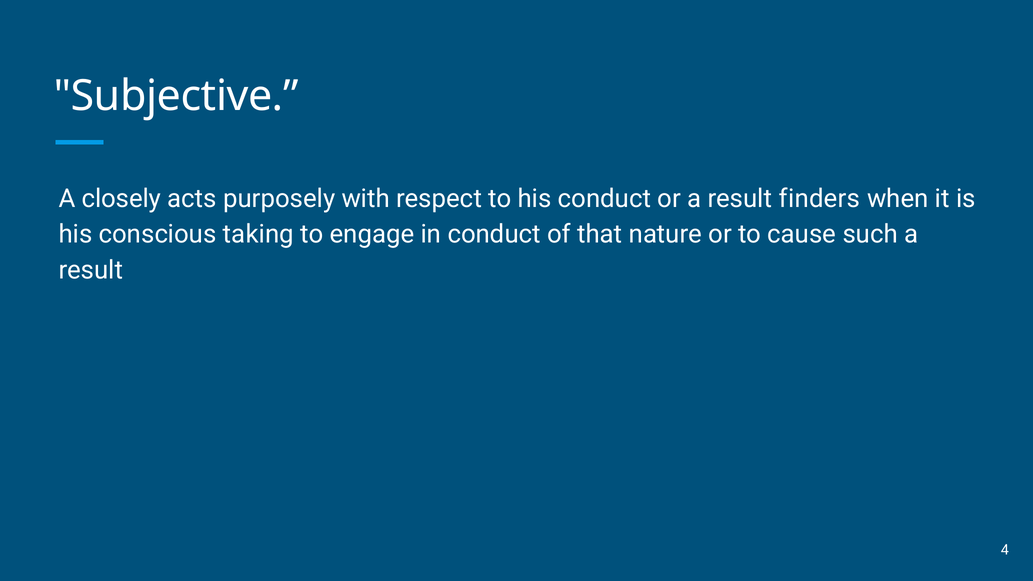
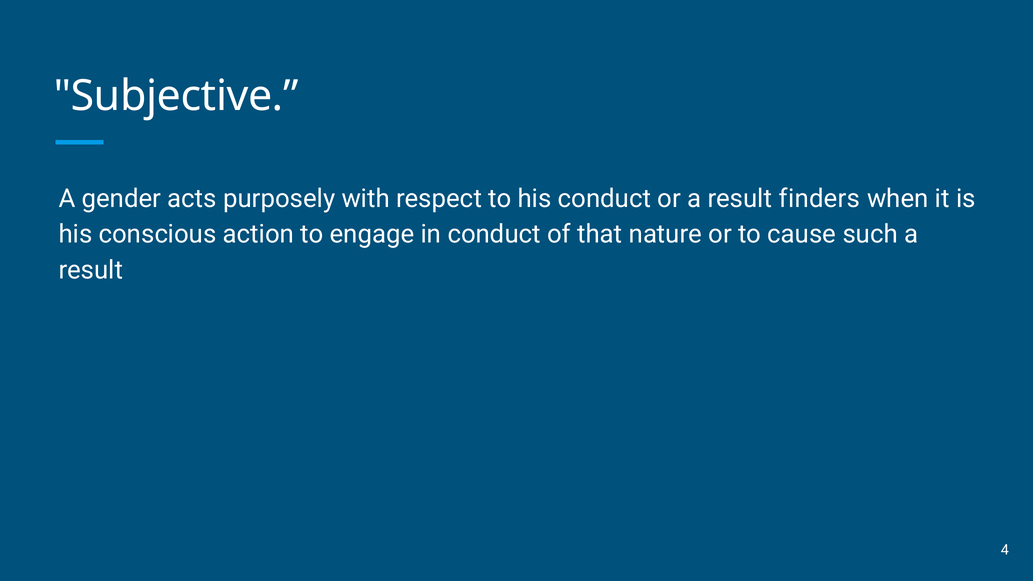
closely: closely -> gender (121, 199)
taking: taking -> action (258, 234)
